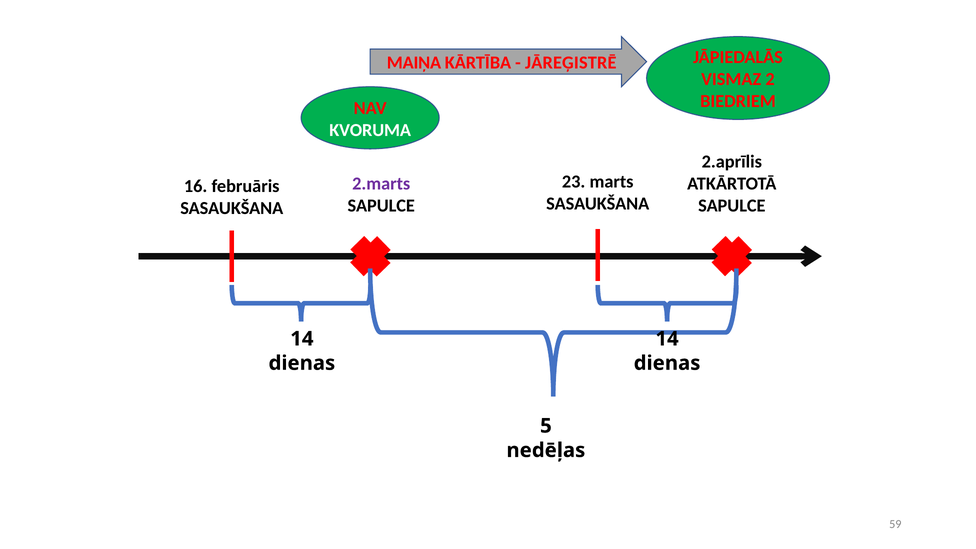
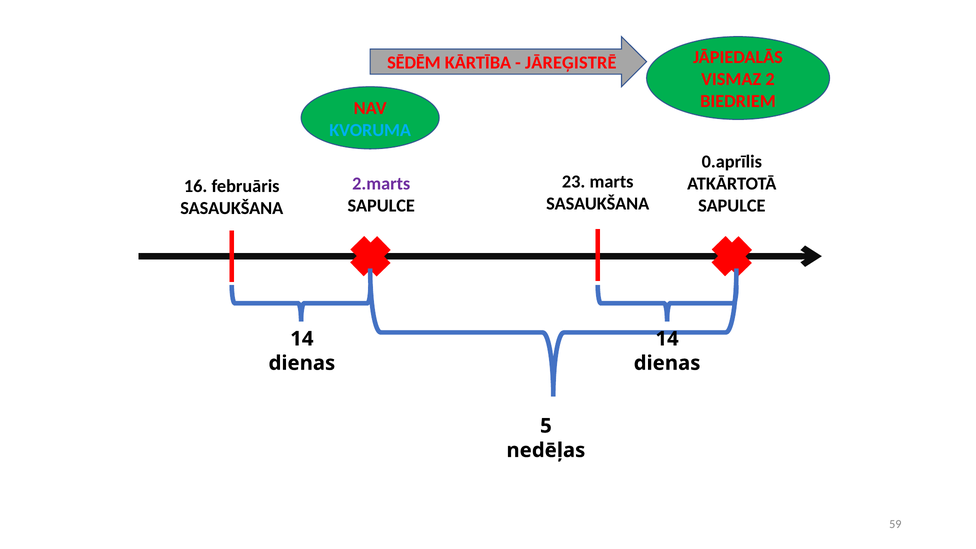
MAIŅA: MAIŅA -> SĒDĒM (414, 63)
KVORUMA colour: white -> light blue (370, 130)
2.aprīlis: 2.aprīlis -> 0.aprīlis (732, 162)
